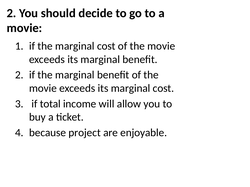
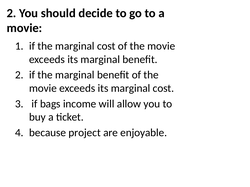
total: total -> bags (50, 104)
